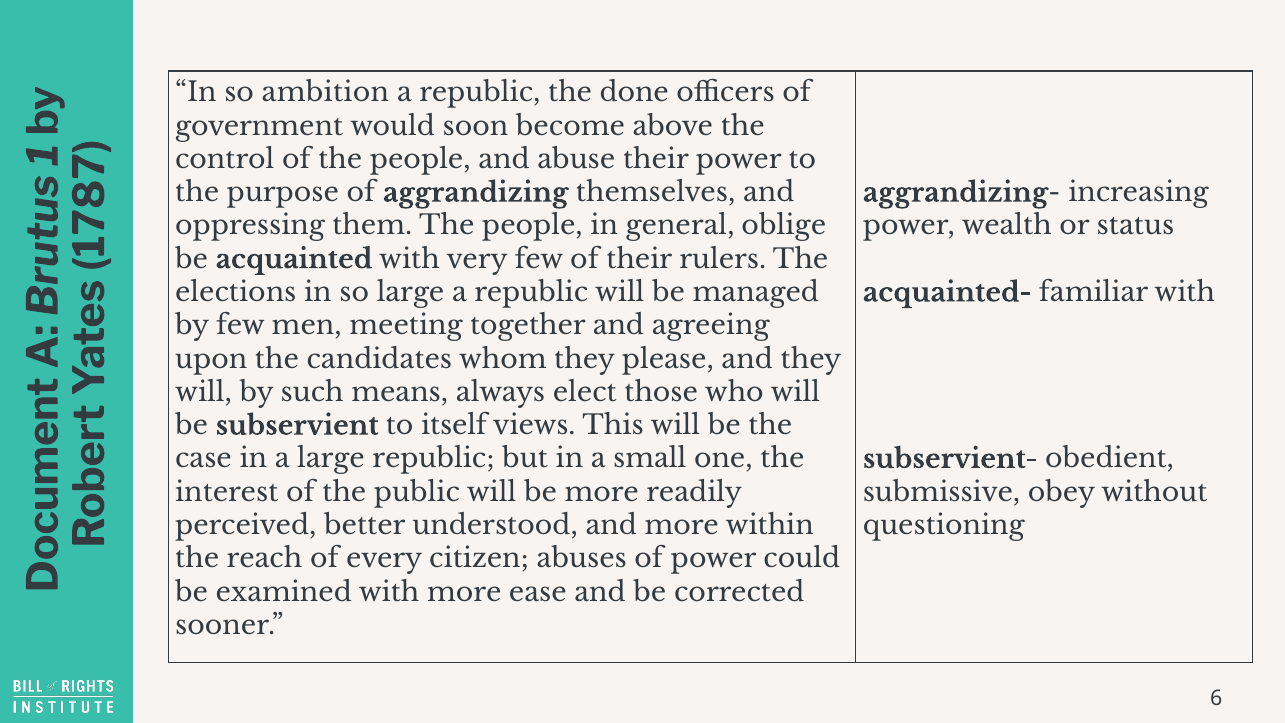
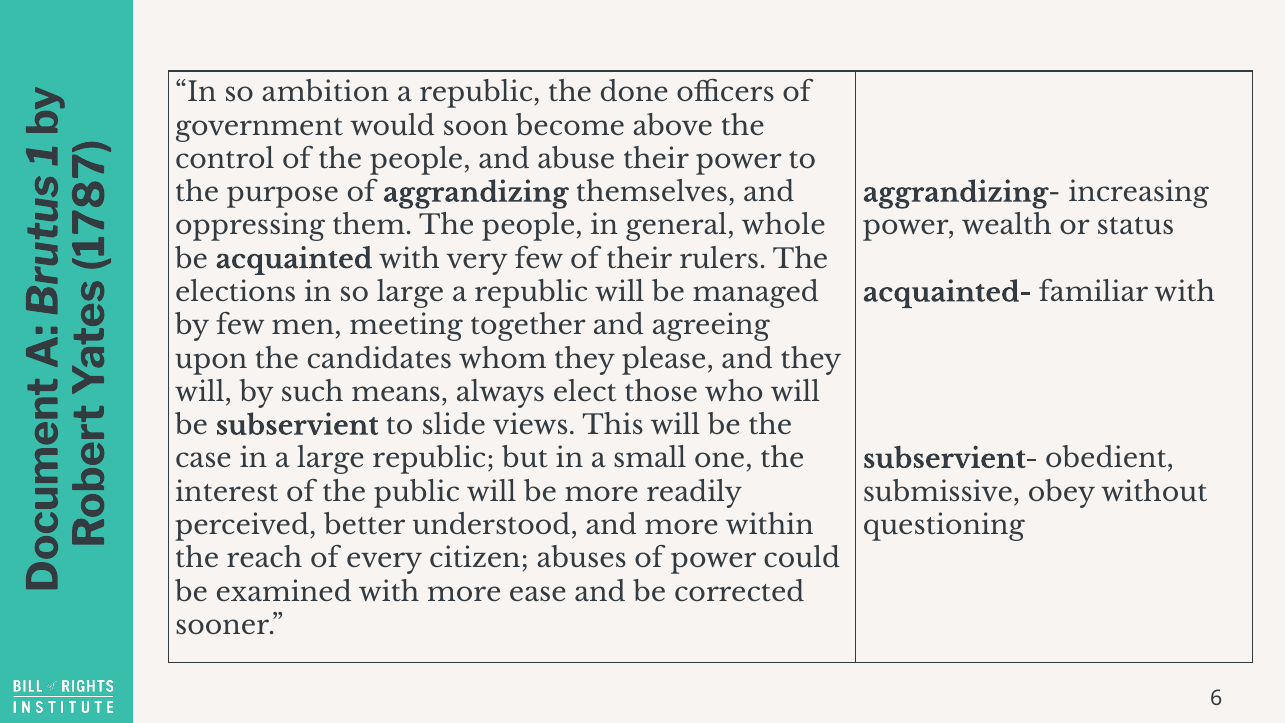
oblige: oblige -> whole (784, 226)
itself: itself -> slide (454, 426)
